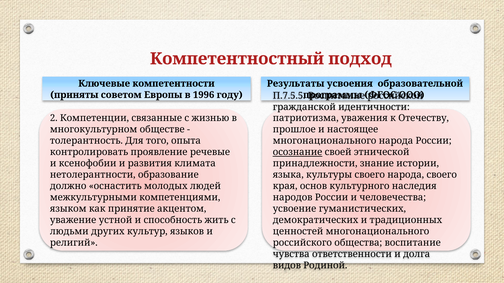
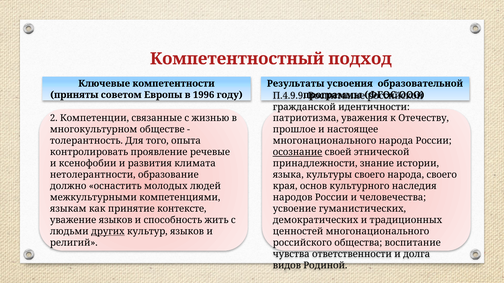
П.7.5.5: П.7.5.5 -> П.4.9.9 (289, 96)
языком: языком -> языкам (68, 209)
акцентом: акцентом -> контексте (182, 209)
уважение устной: устной -> языков (116, 220)
других underline: none -> present (108, 232)
